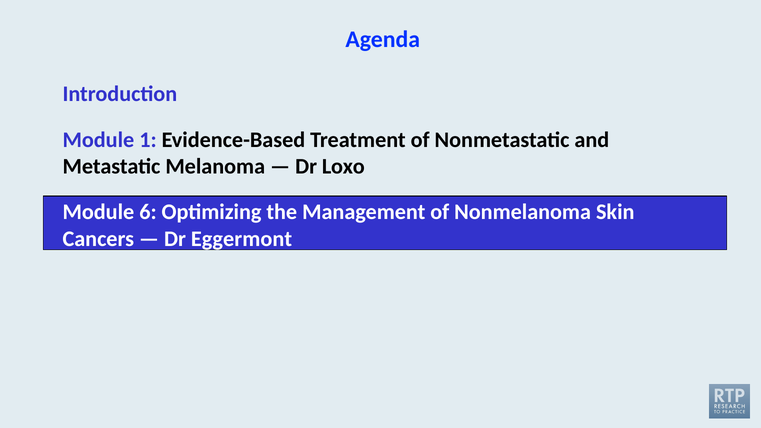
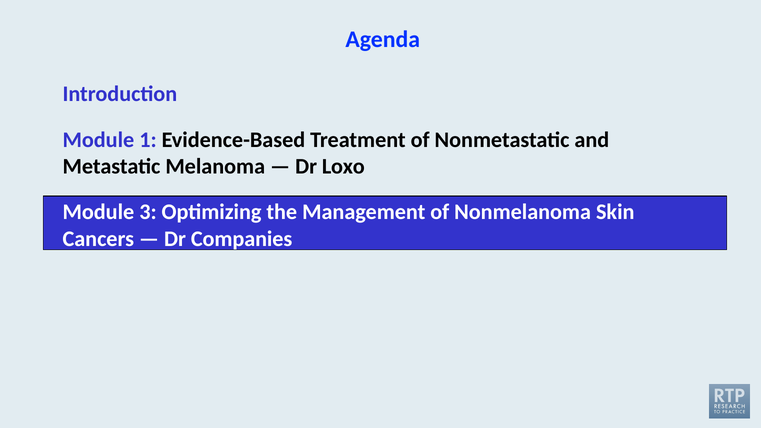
6: 6 -> 3 (148, 212)
Eggermont: Eggermont -> Companies (242, 239)
